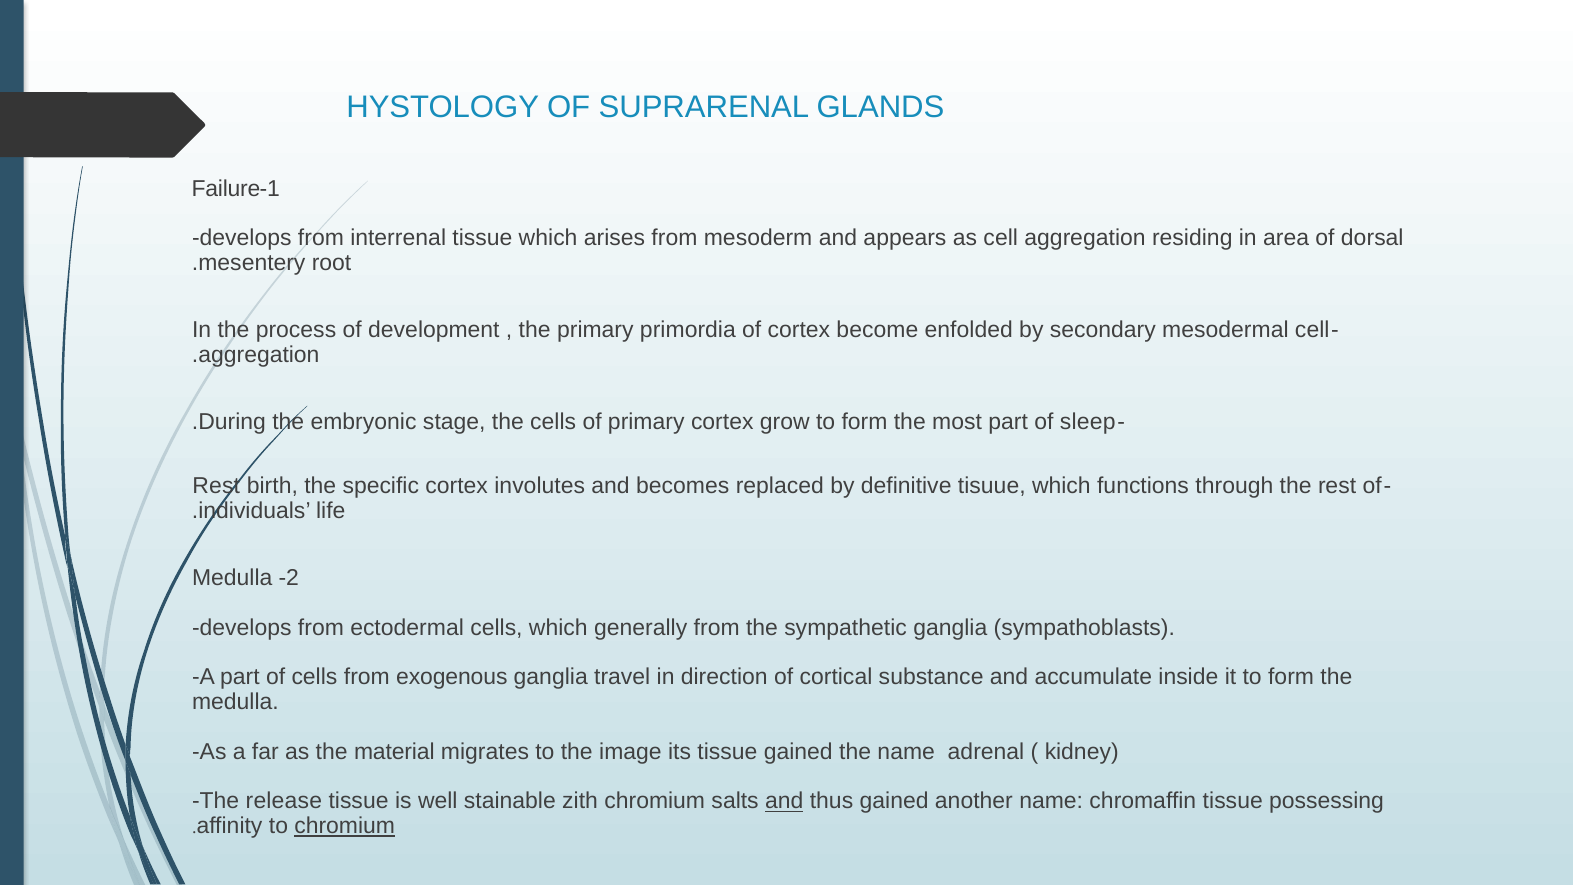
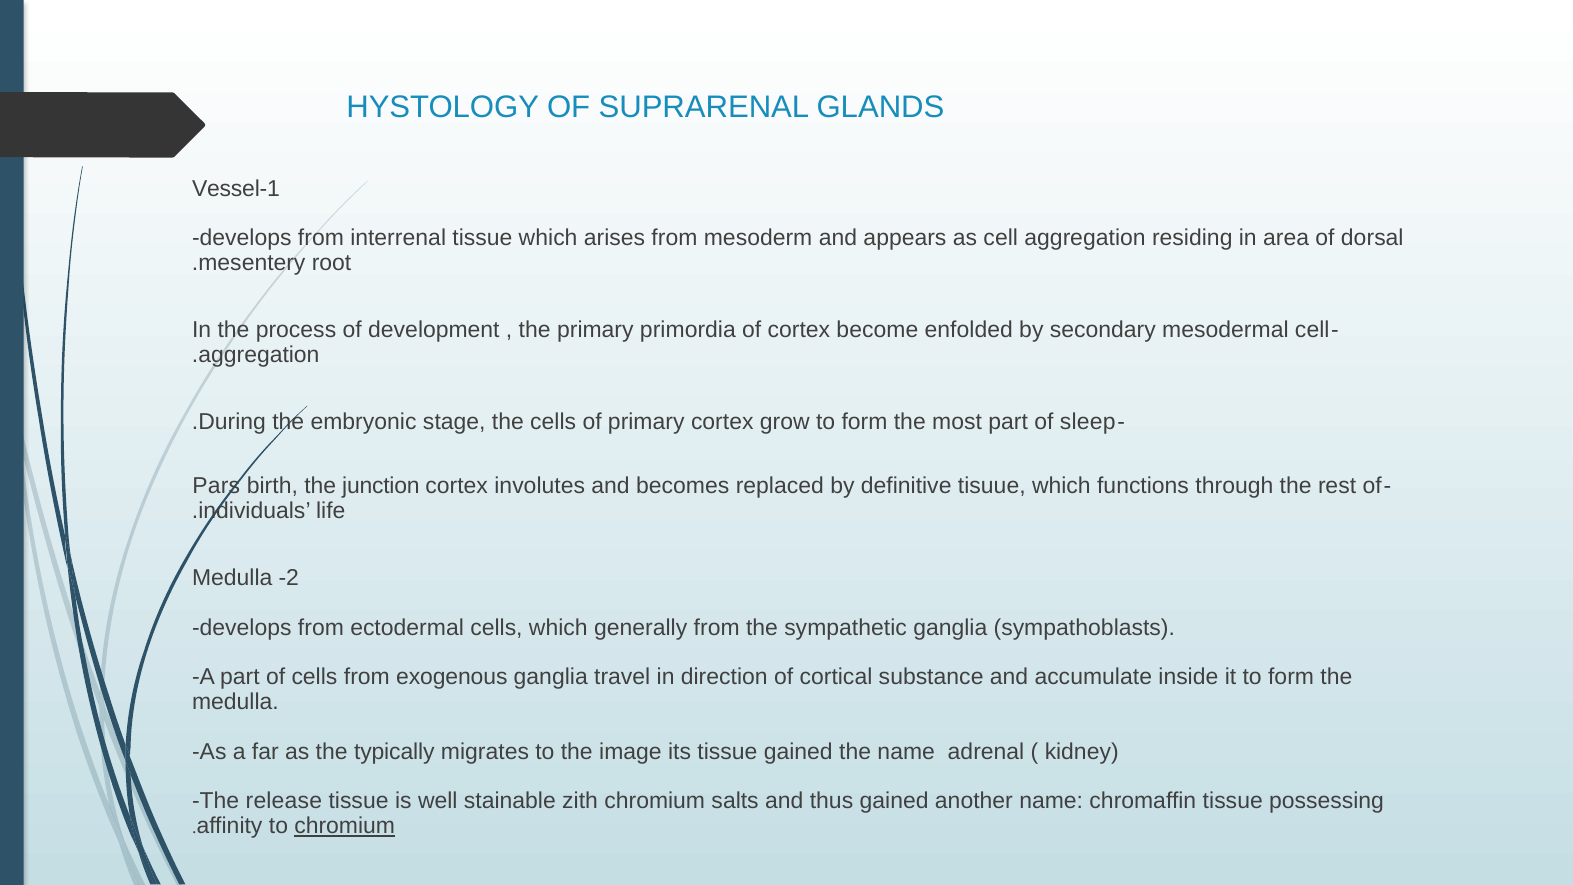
Failure: Failure -> Vessel (226, 188)
Rest: Rest -> Pars (216, 486)
specific: specific -> junction (381, 486)
material: material -> typically (394, 752)
and underline: present -> none (784, 801)
